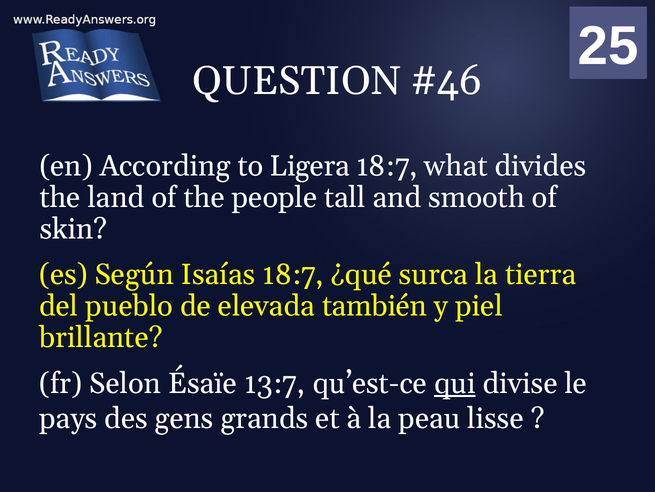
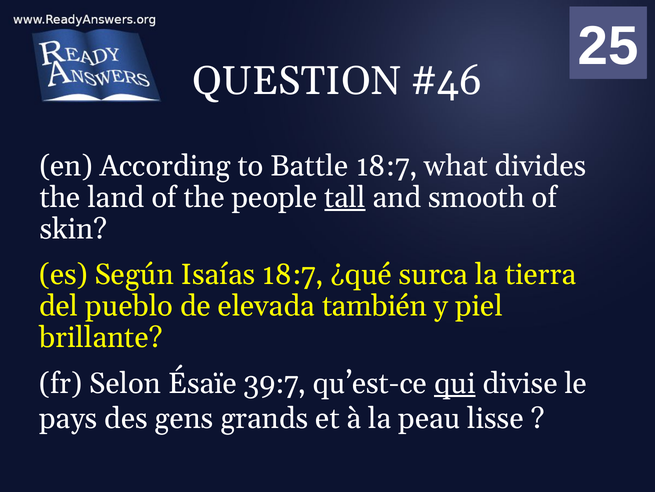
Ligera: Ligera -> Battle (309, 166)
tall underline: none -> present (345, 197)
13:7: 13:7 -> 39:7 (275, 383)
